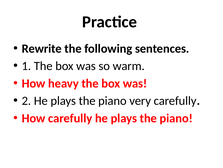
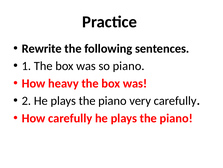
so warm: warm -> piano (129, 66)
